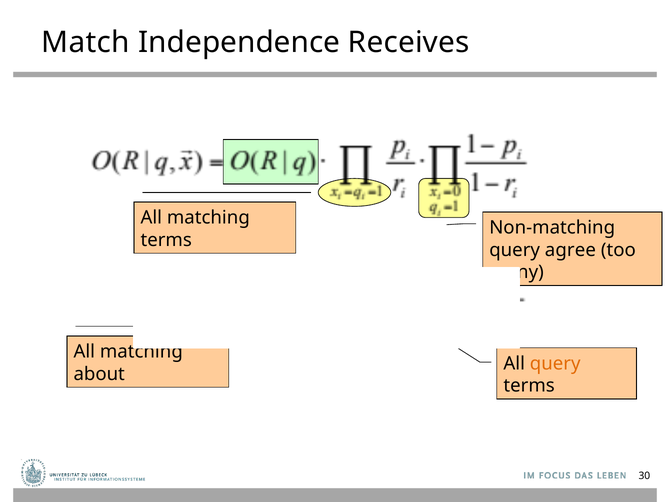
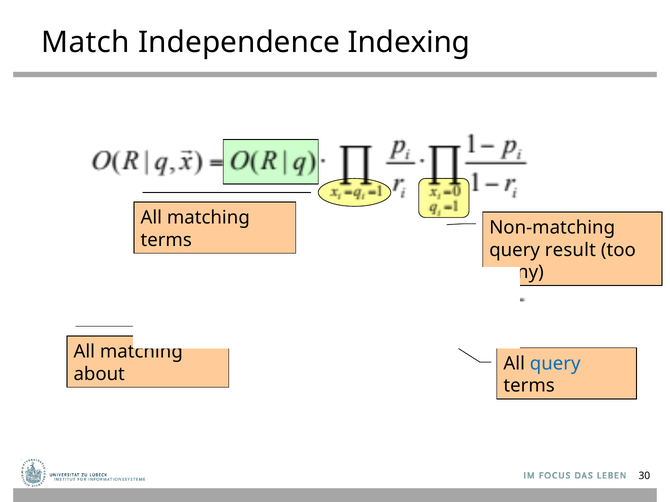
Receives: Receives -> Indexing (409, 42)
agree: agree -> result (570, 250)
query colour: orange -> blue (555, 364)
